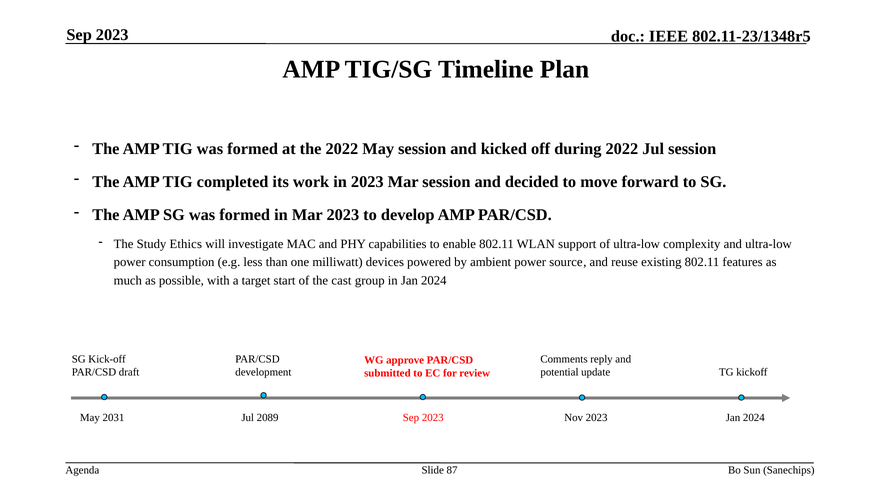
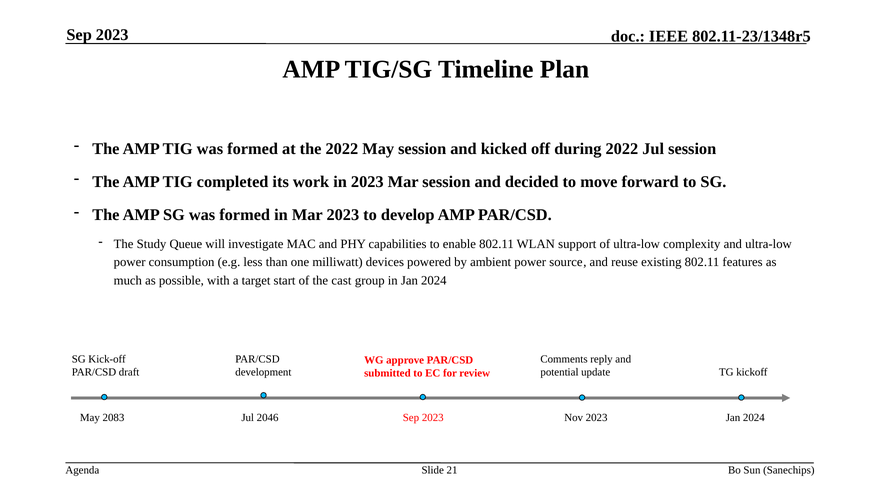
Ethics: Ethics -> Queue (186, 244)
2031: 2031 -> 2083 (113, 418)
2089: 2089 -> 2046 (268, 418)
87: 87 -> 21 (452, 470)
